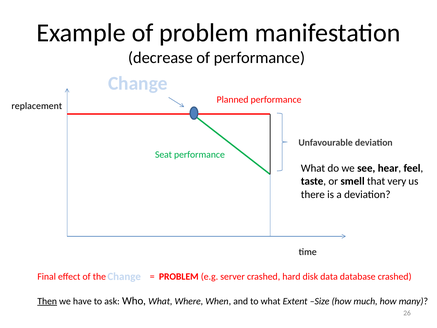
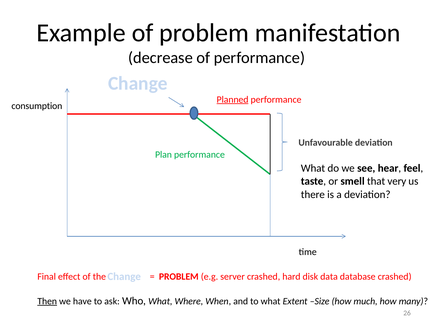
Planned underline: none -> present (233, 99)
replacement: replacement -> consumption (37, 106)
Seat: Seat -> Plan (163, 155)
